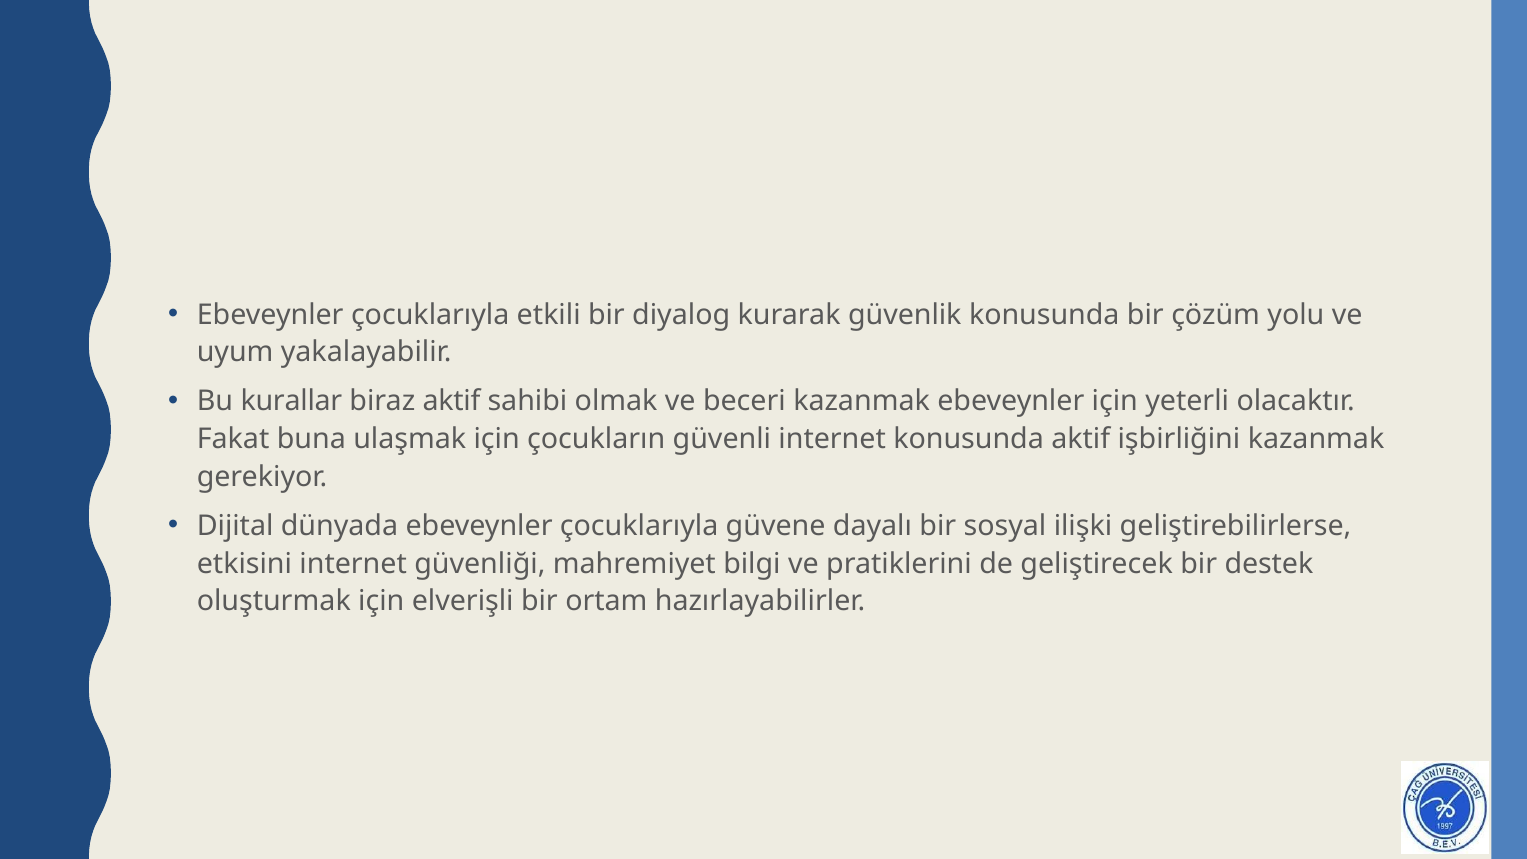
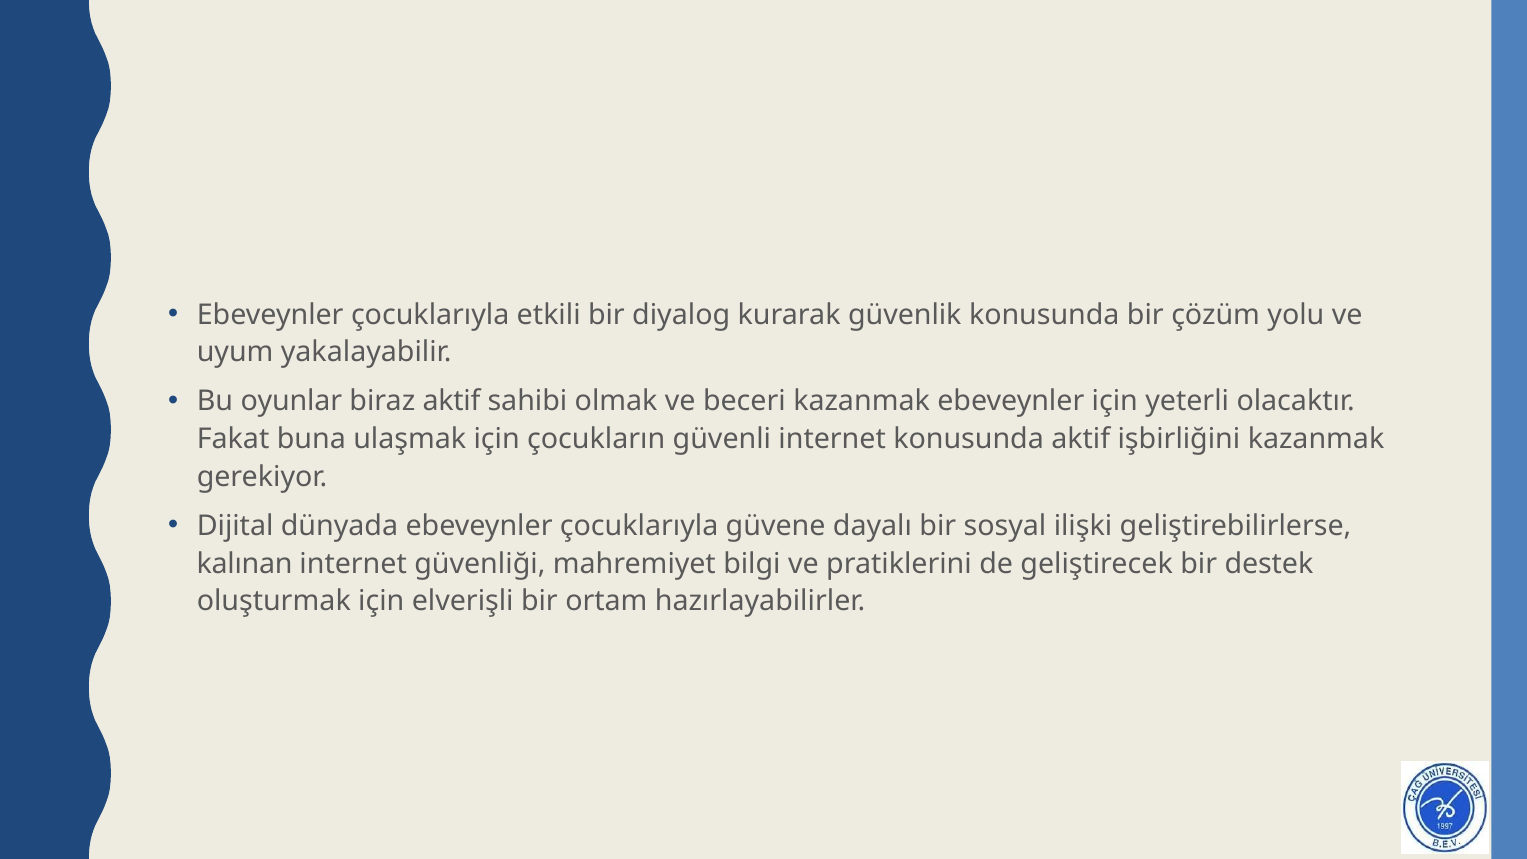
kurallar: kurallar -> oyunlar (291, 401)
etkisini: etkisini -> kalınan (245, 564)
